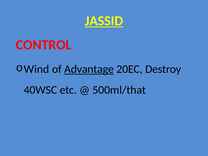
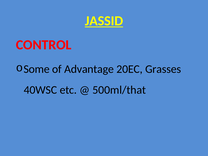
Wind: Wind -> Some (37, 69)
Advantage underline: present -> none (89, 69)
Destroy: Destroy -> Grasses (163, 69)
